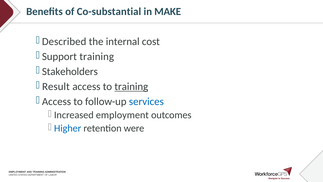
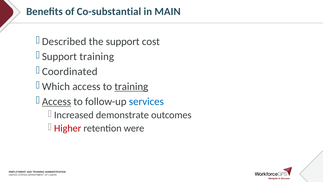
MAKE: MAKE -> MAIN (168, 12)
the internal: internal -> support (123, 41)
Stakeholders: Stakeholders -> Coordinated (70, 71)
Result: Result -> Which (56, 86)
Access underline: none -> present (56, 101)
employment: employment -> demonstrate (122, 115)
Higher colour: blue -> red (68, 128)
